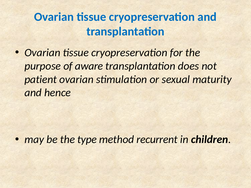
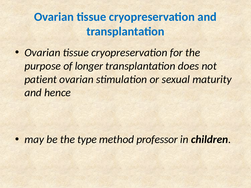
aware: aware -> longer (89, 66)
recurrent: recurrent -> professor (157, 140)
